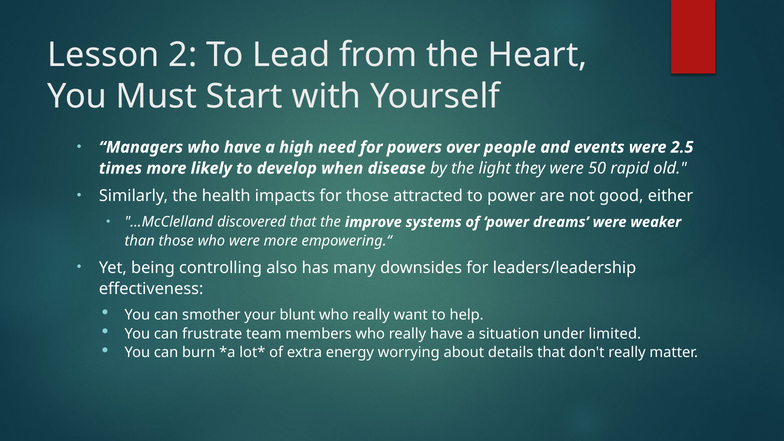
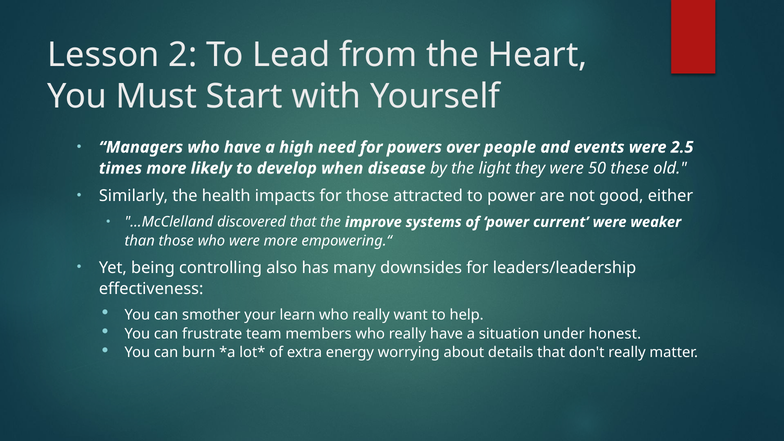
rapid: rapid -> these (630, 168)
dreams: dreams -> current (561, 222)
blunt: blunt -> learn (297, 315)
limited: limited -> honest (615, 334)
